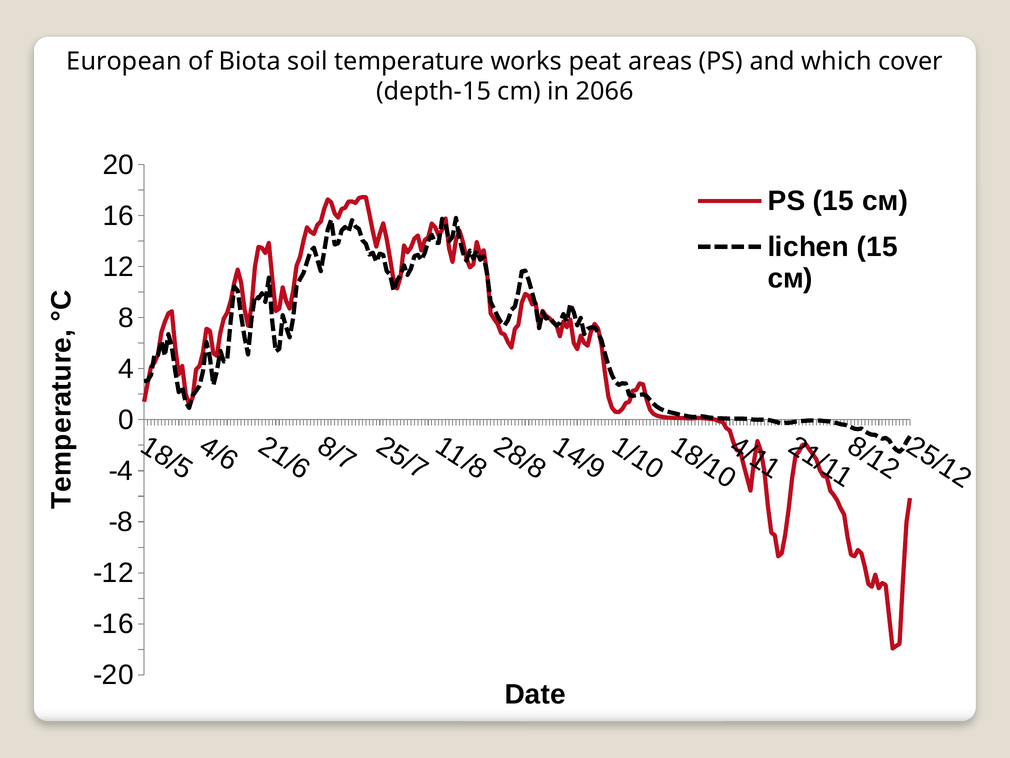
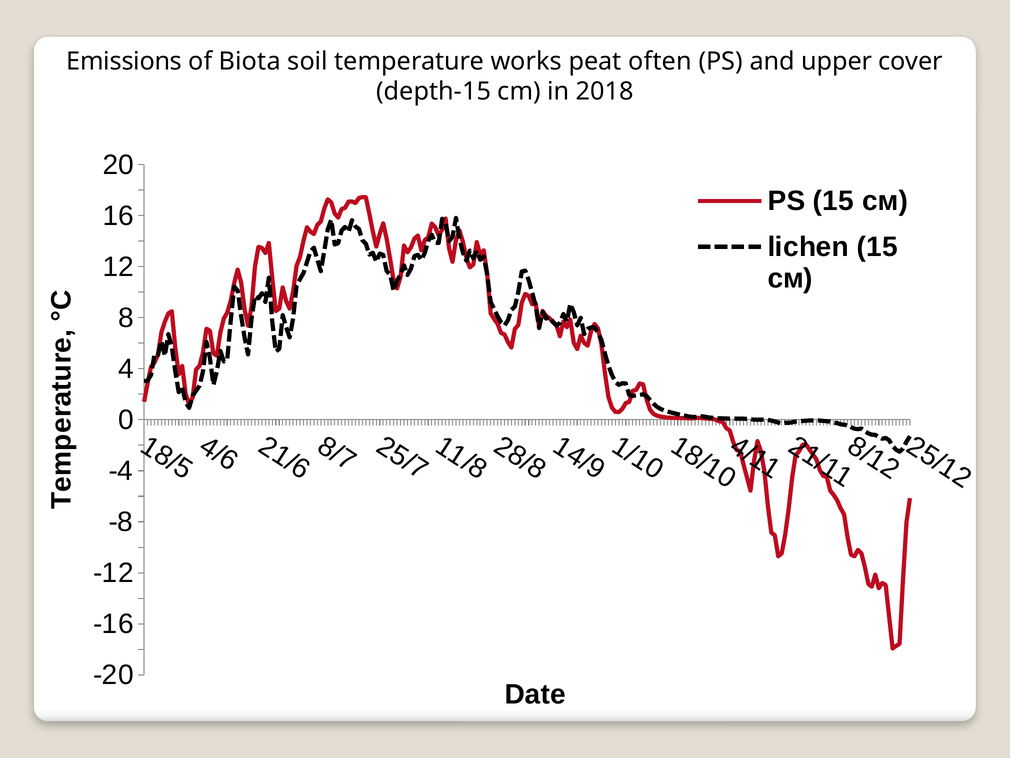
European: European -> Emissions (124, 61)
areas: areas -> often (660, 61)
which: which -> upper (837, 61)
2066: 2066 -> 2018 (605, 92)
